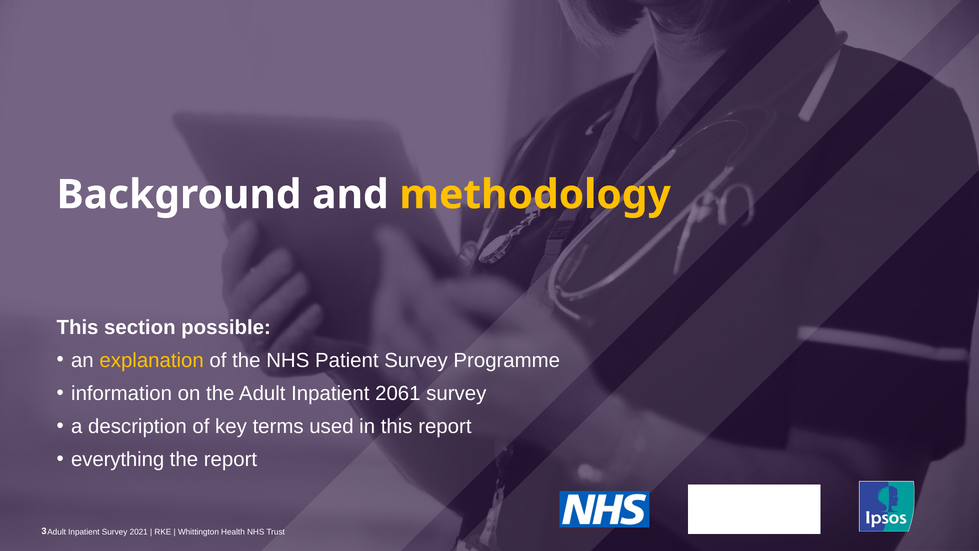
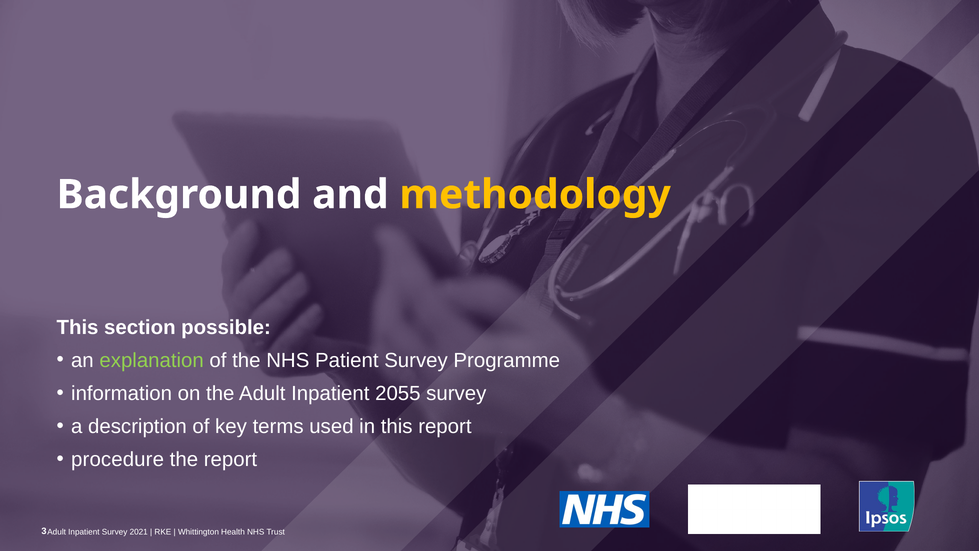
explanation colour: yellow -> light green (152, 360)
2061: 2061 -> 2055 (398, 393)
everything: everything -> procedure (118, 459)
